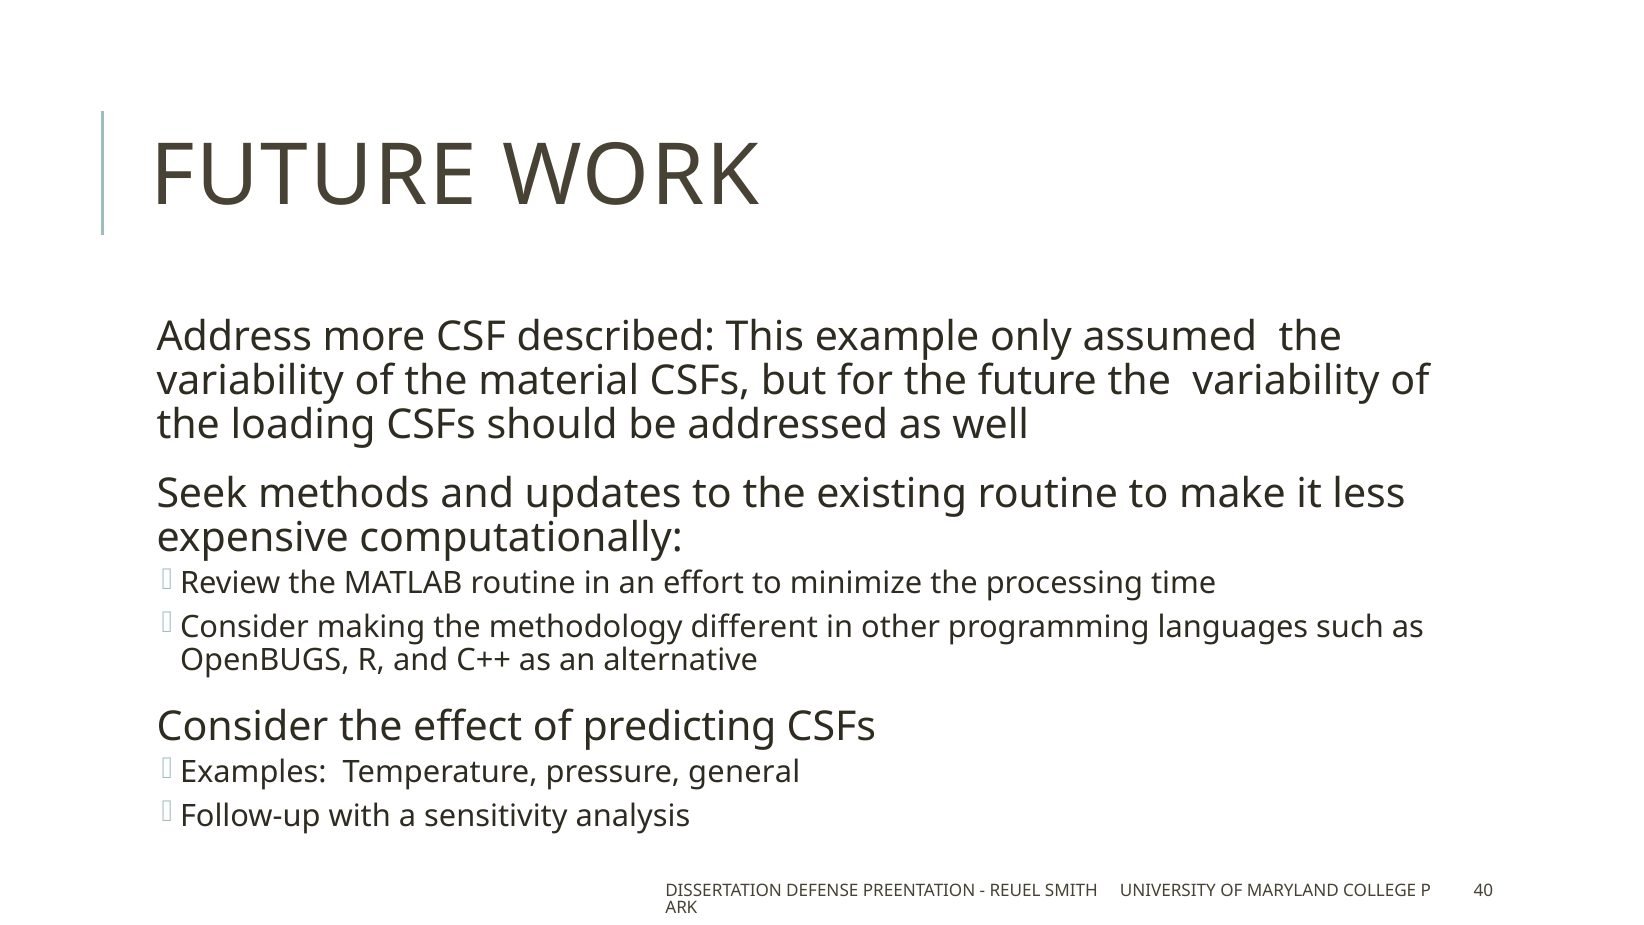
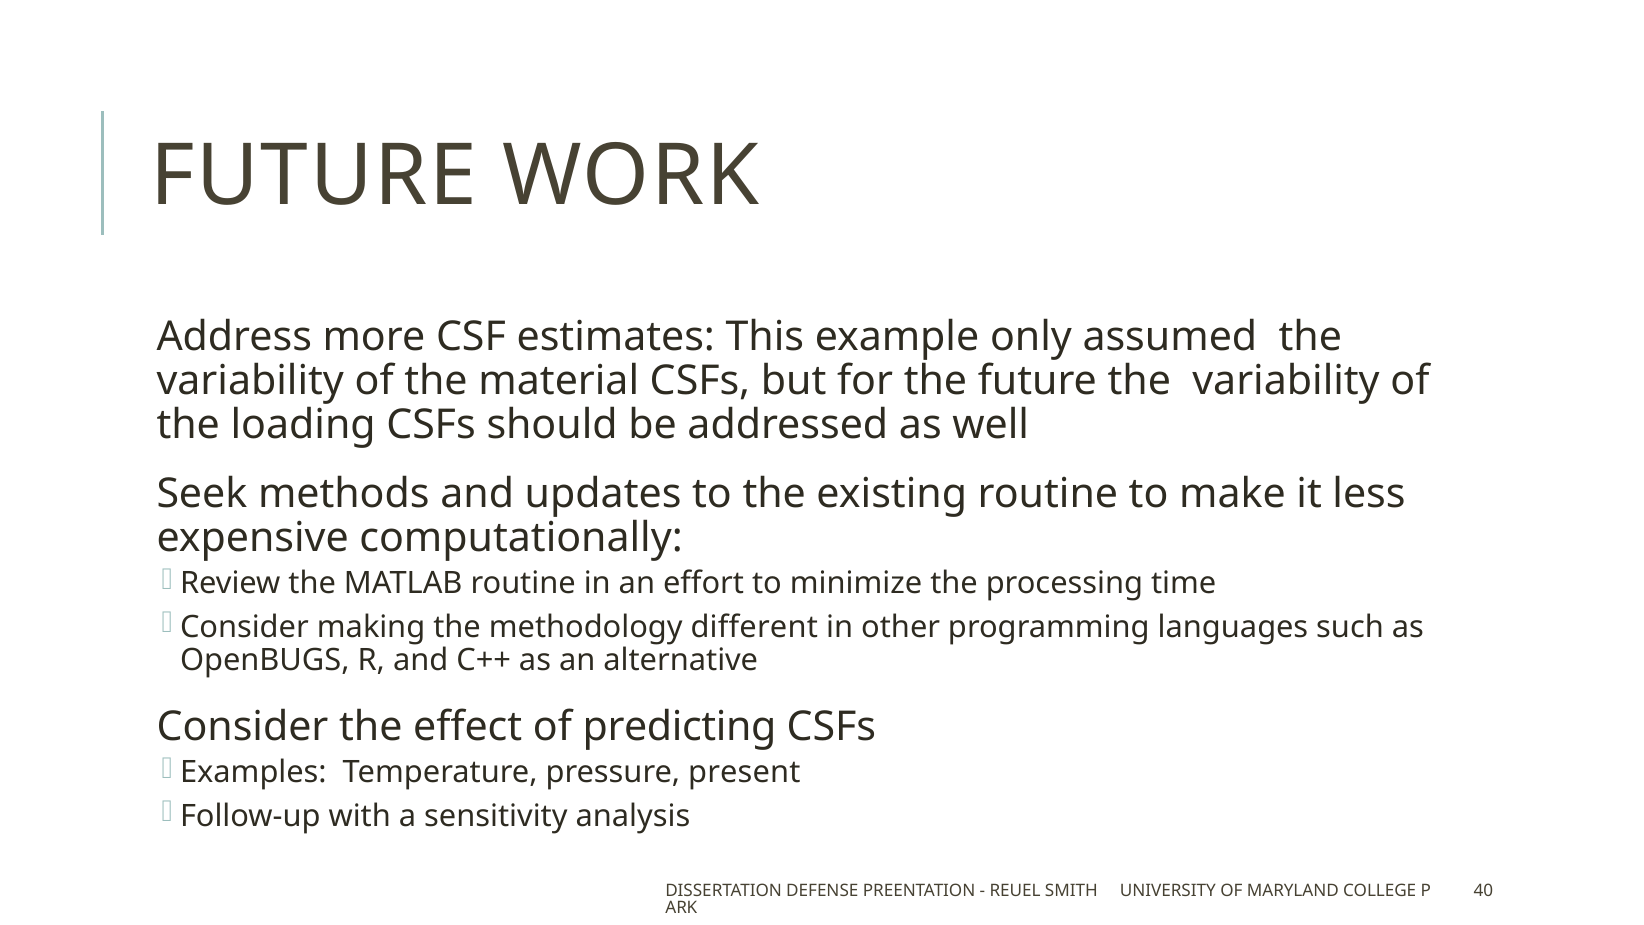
described: described -> estimates (616, 336)
general: general -> present (744, 772)
